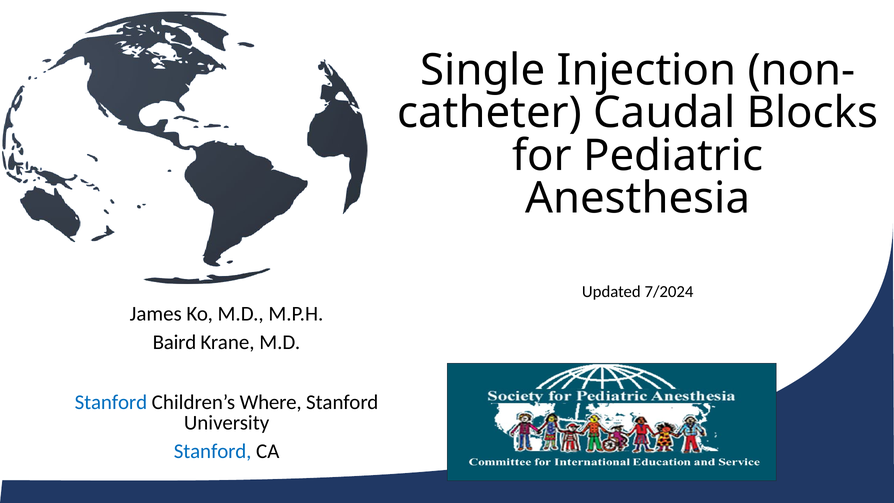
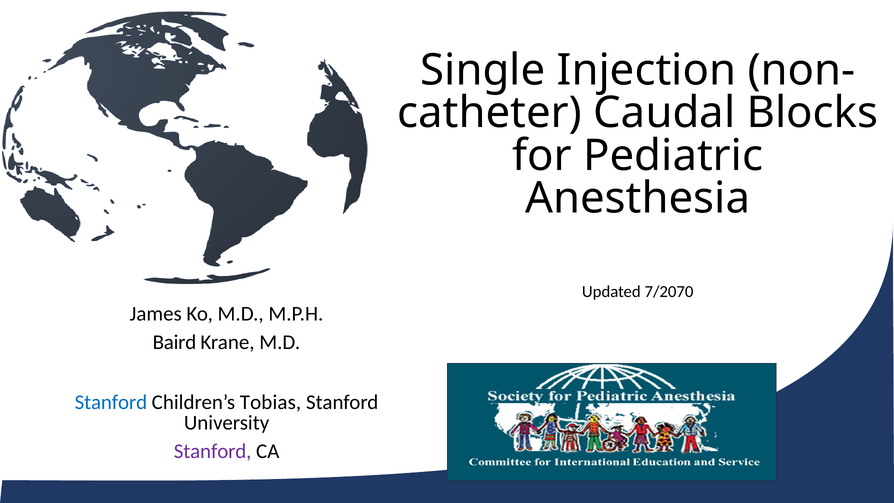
7/2024: 7/2024 -> 7/2070 (669, 292)
Where: Where -> Tobias (271, 402)
Stanford colour: blue -> purple (213, 451)
